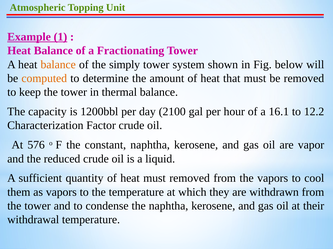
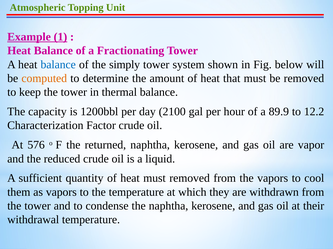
balance colour: orange -> blue (58, 65)
16.1: 16.1 -> 89.9 (279, 112)
constant: constant -> returned (105, 145)
